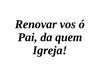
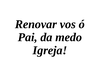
quem: quem -> medo (69, 37)
